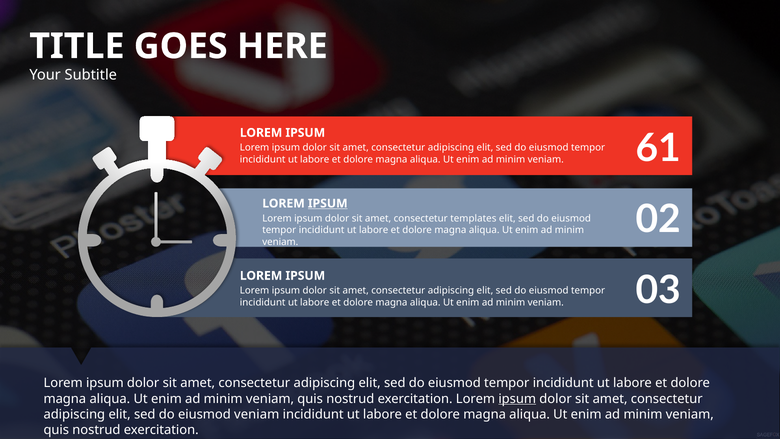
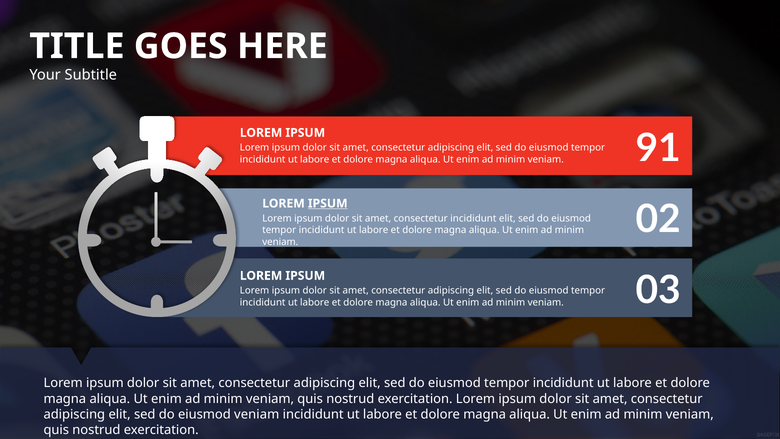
61: 61 -> 91 (658, 148)
consectetur templates: templates -> incididunt (473, 218)
ipsum underline: present -> none (517, 399)
